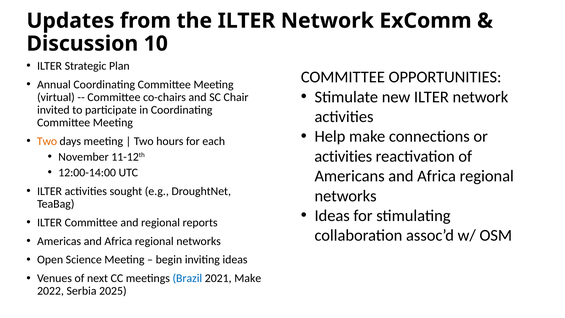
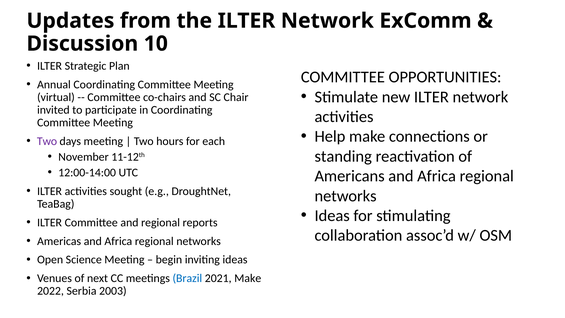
Two colour: orange -> purple (47, 141)
activities: activities -> standing (343, 156)
2025: 2025 -> 2003 (113, 291)
